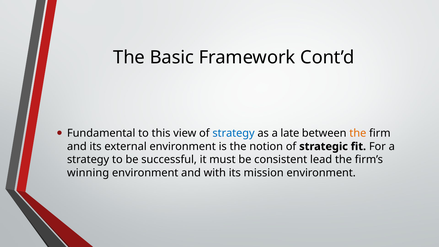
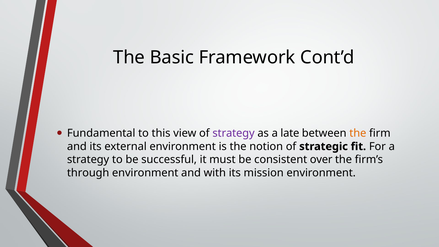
strategy colour: blue -> purple (234, 133)
lead: lead -> over (321, 160)
winning: winning -> through (88, 173)
